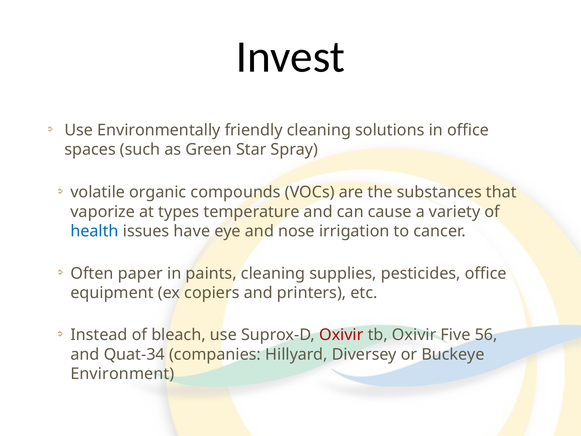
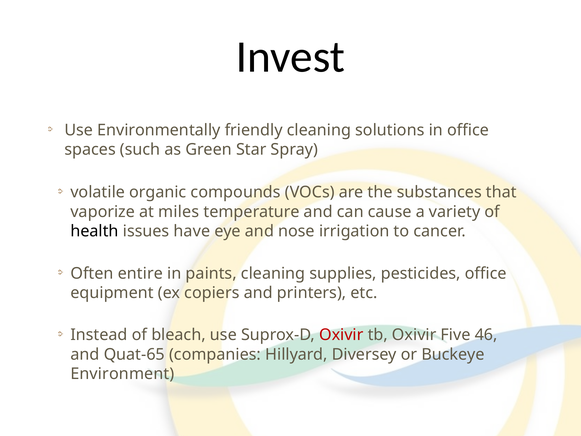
types: types -> miles (179, 212)
health colour: blue -> black (95, 231)
paper: paper -> entire (140, 273)
56: 56 -> 46 (486, 335)
Quat-34: Quat-34 -> Quat-65 (134, 354)
